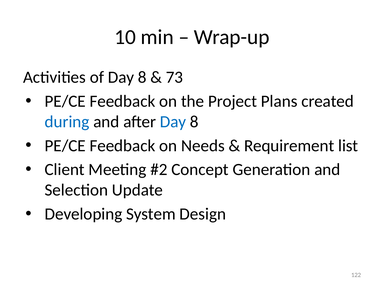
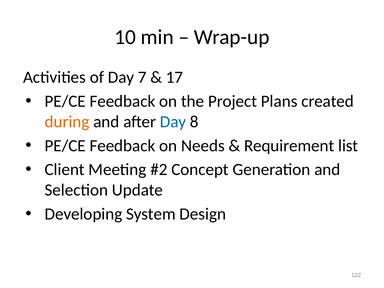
of Day 8: 8 -> 7 (142, 77)
73: 73 -> 17 (174, 77)
during colour: blue -> orange (67, 122)
